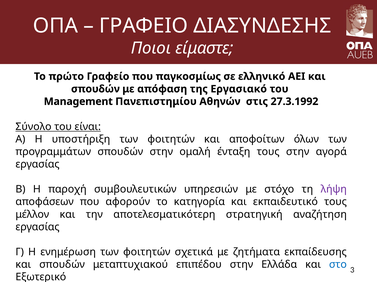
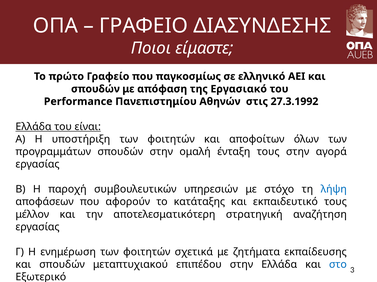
Management: Management -> Performance (78, 102)
Σύνολο: Σύνολο -> Ελλάδα (33, 127)
λήψη colour: purple -> blue (334, 190)
κατηγορία: κατηγορία -> κατάταξης (199, 202)
